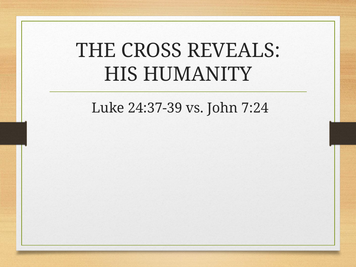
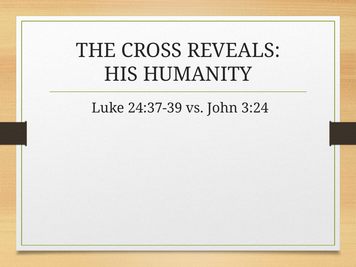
7:24: 7:24 -> 3:24 (255, 108)
